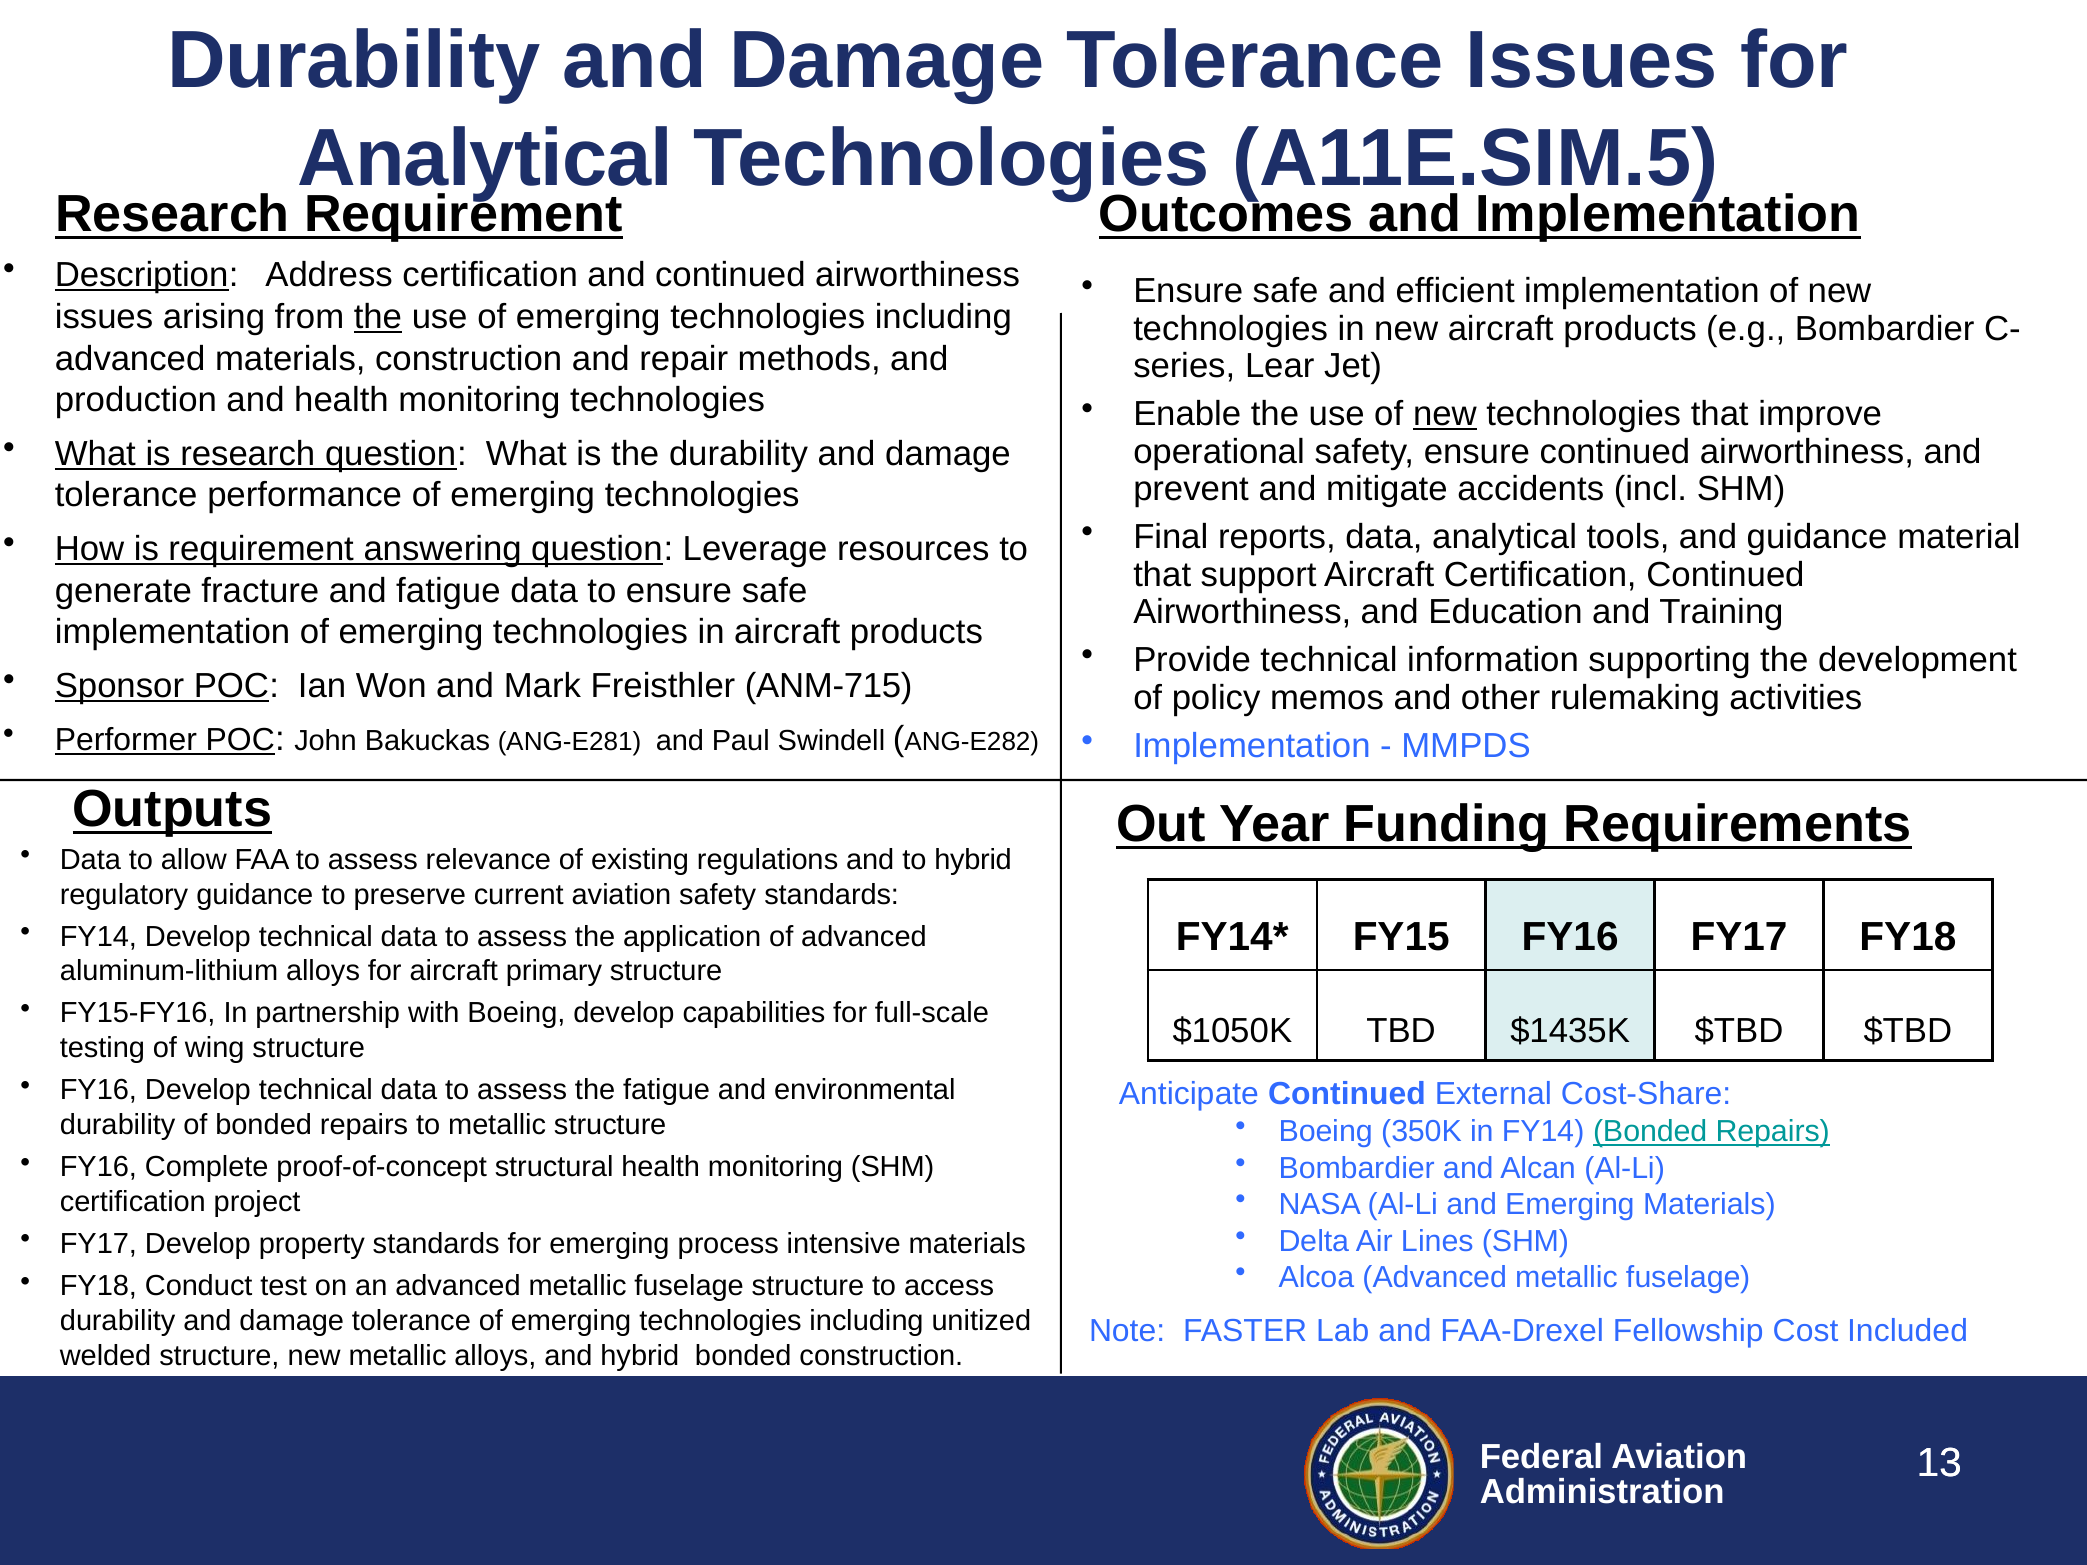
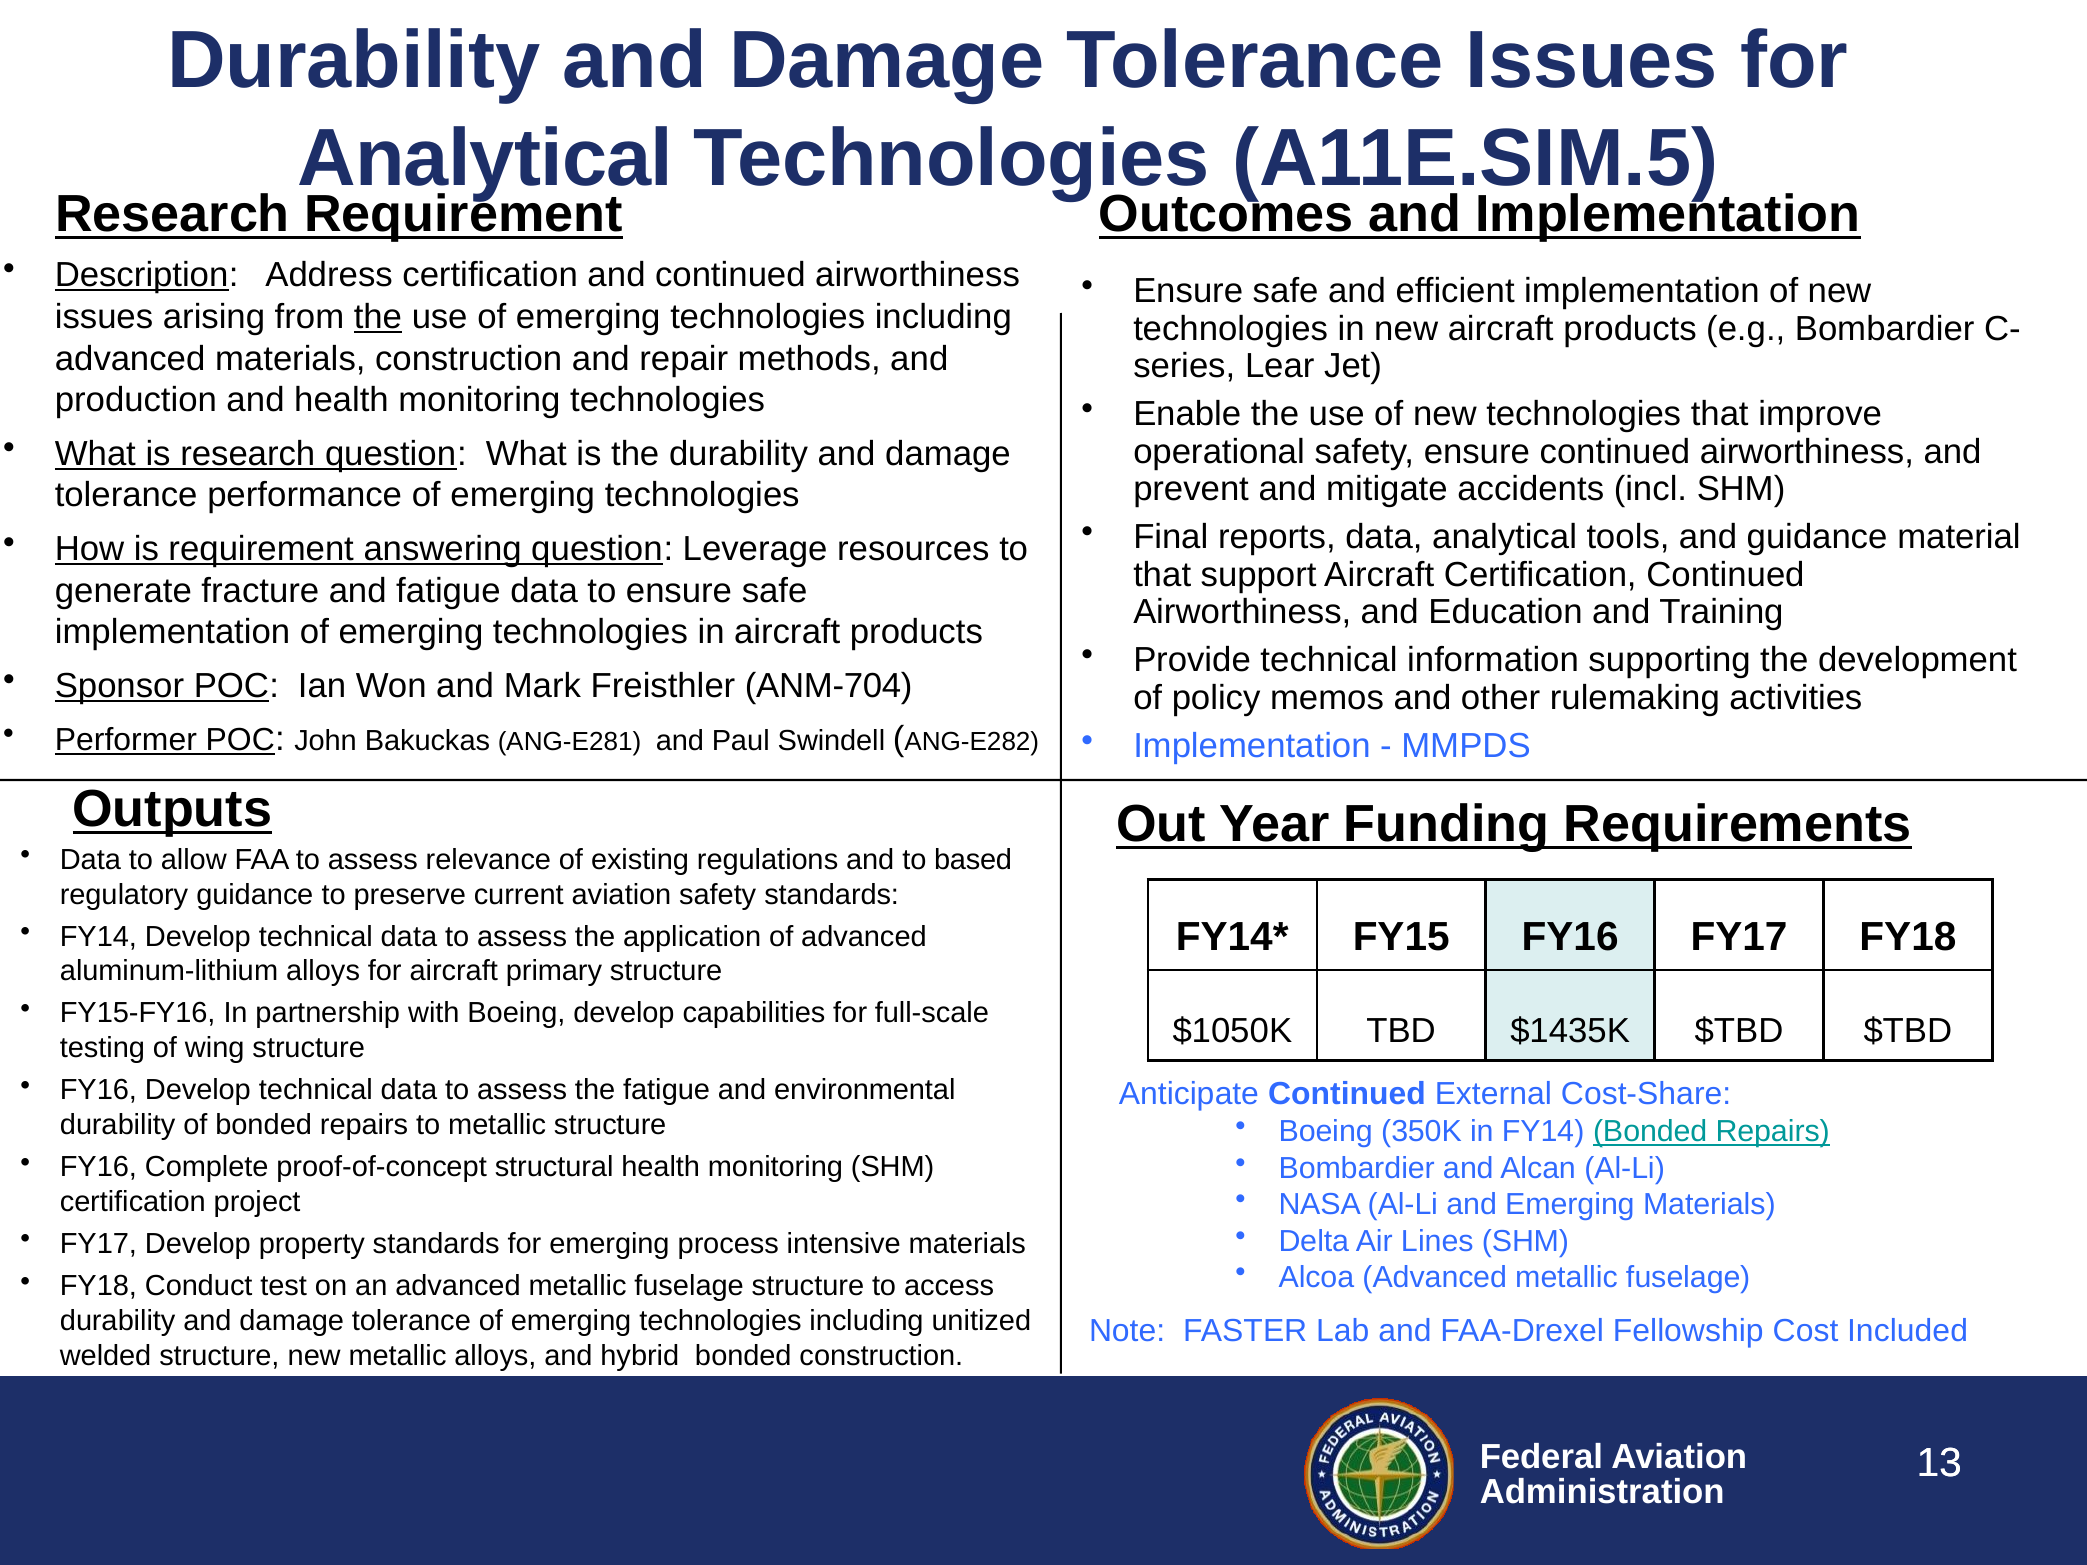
new underline: present -> none (1445, 414)
ANM-715: ANM-715 -> ANM-704 (829, 686)
to hybrid: hybrid -> based (973, 860)
